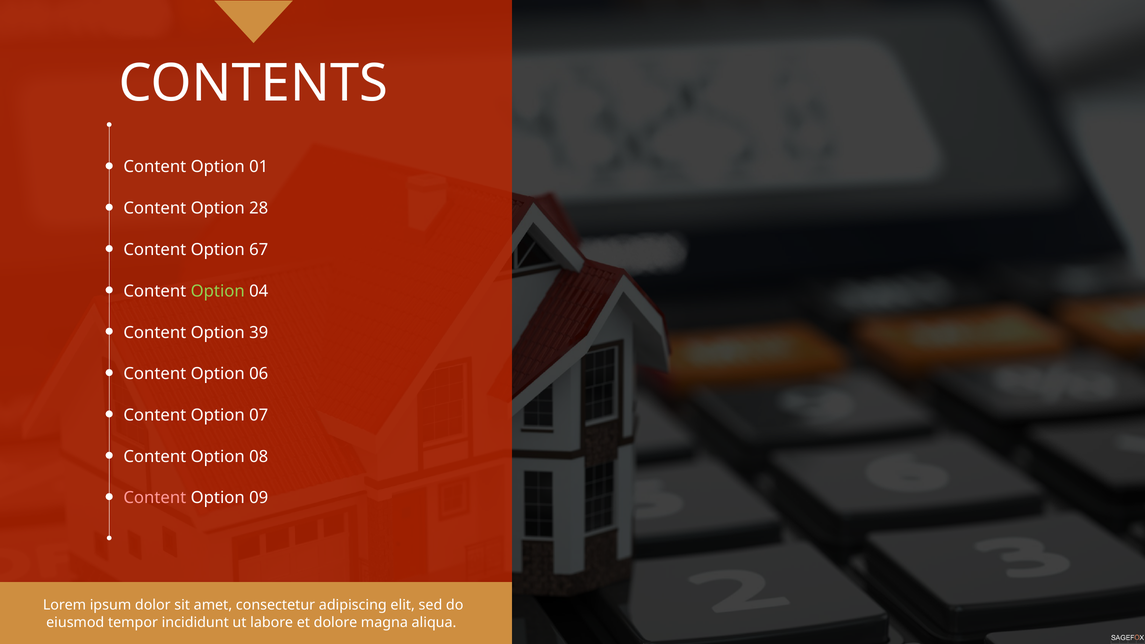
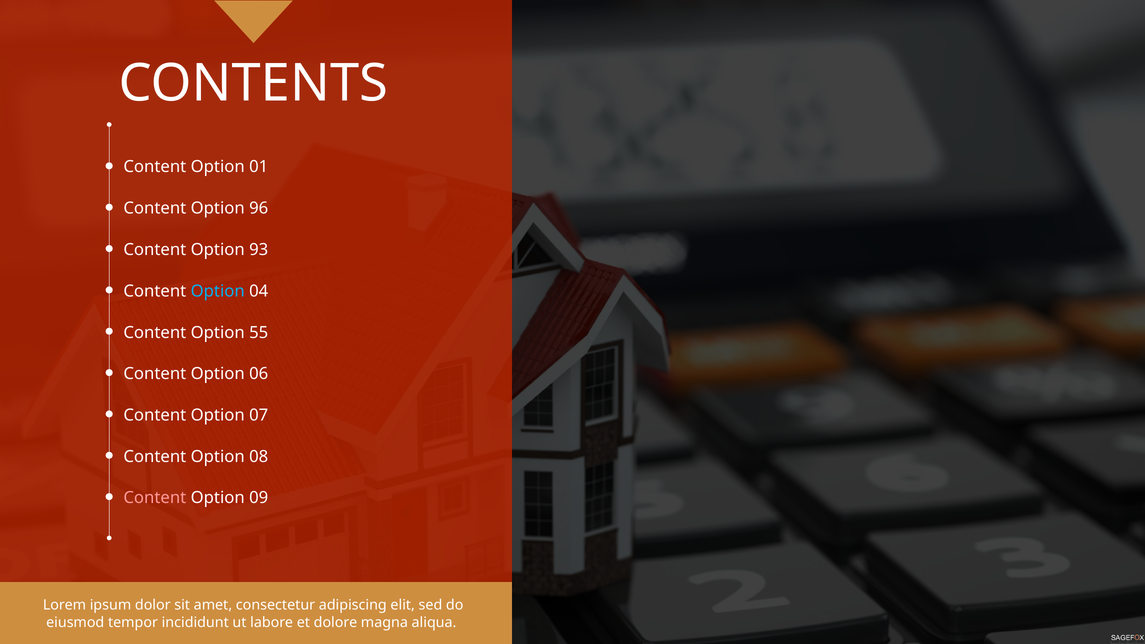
28: 28 -> 96 (259, 208)
67: 67 -> 93 (259, 250)
Option colour: light green -> light blue (218, 291)
39: 39 -> 55 (259, 333)
